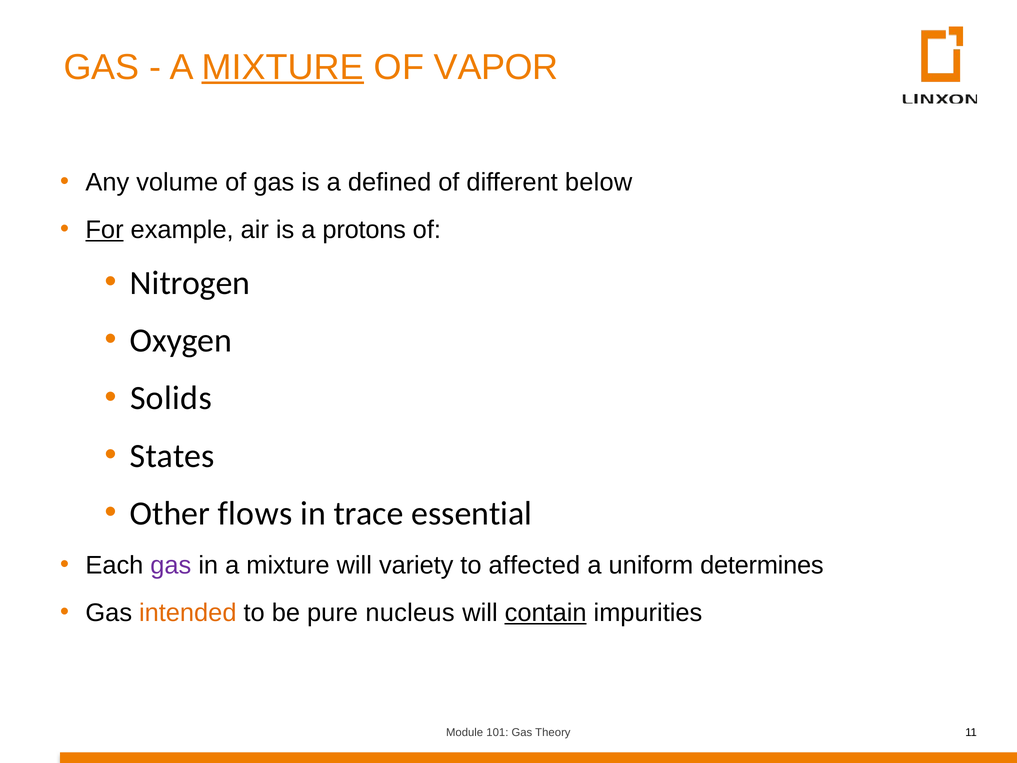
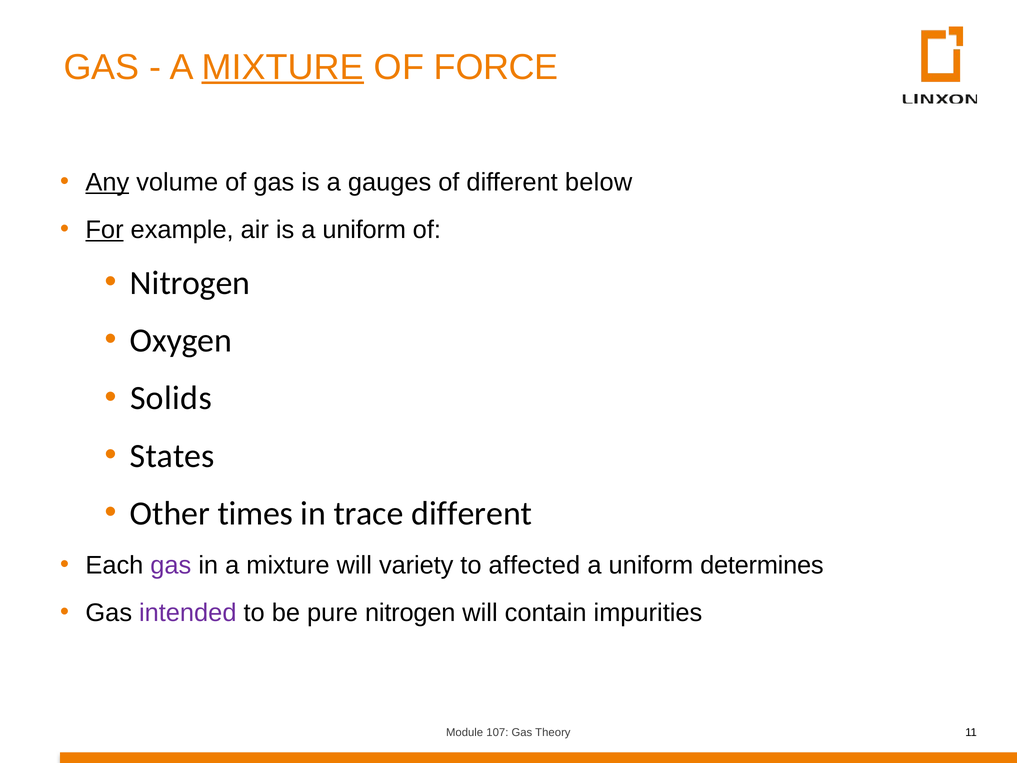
VAPOR: VAPOR -> FORCE (496, 67)
Any underline: none -> present (107, 182)
defined: defined -> gauges (390, 182)
is a protons: protons -> uniform (364, 230)
flows: flows -> times (255, 513)
trace essential: essential -> different (472, 513)
intended colour: orange -> purple (188, 613)
pure nucleus: nucleus -> nitrogen (410, 613)
contain underline: present -> none (546, 613)
101: 101 -> 107 (497, 733)
